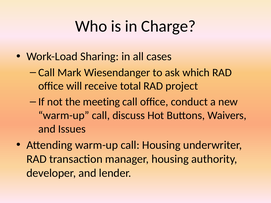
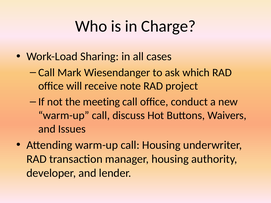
total: total -> note (131, 86)
